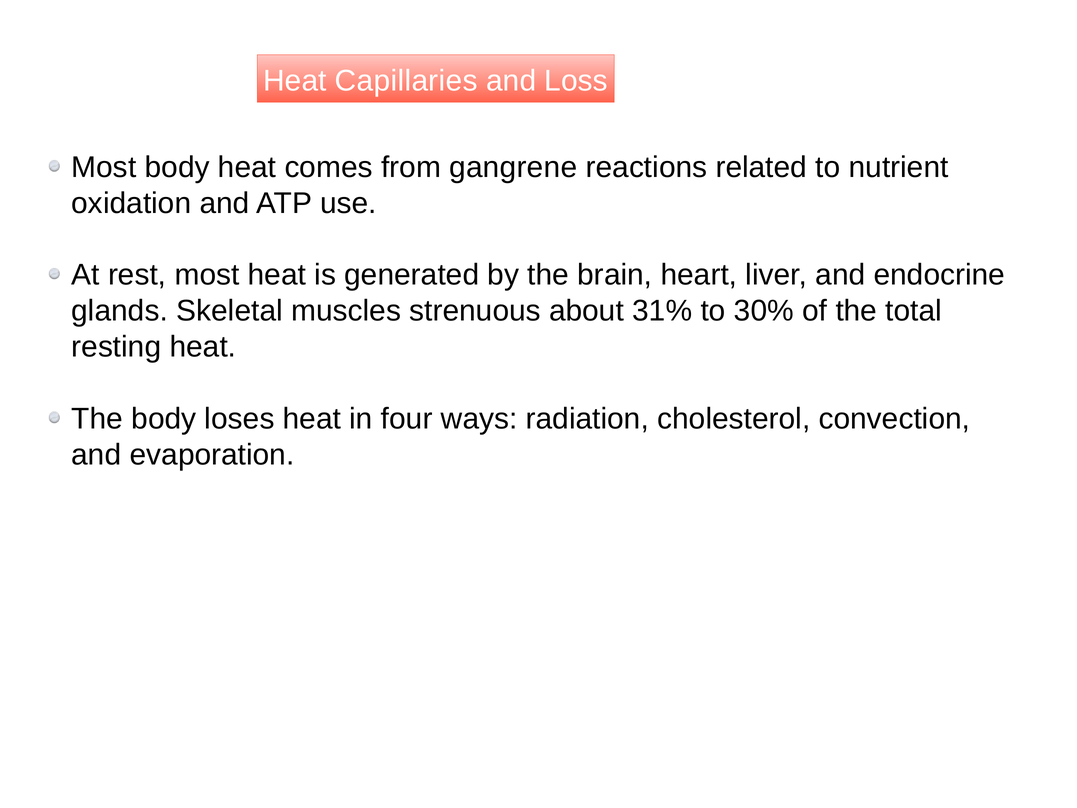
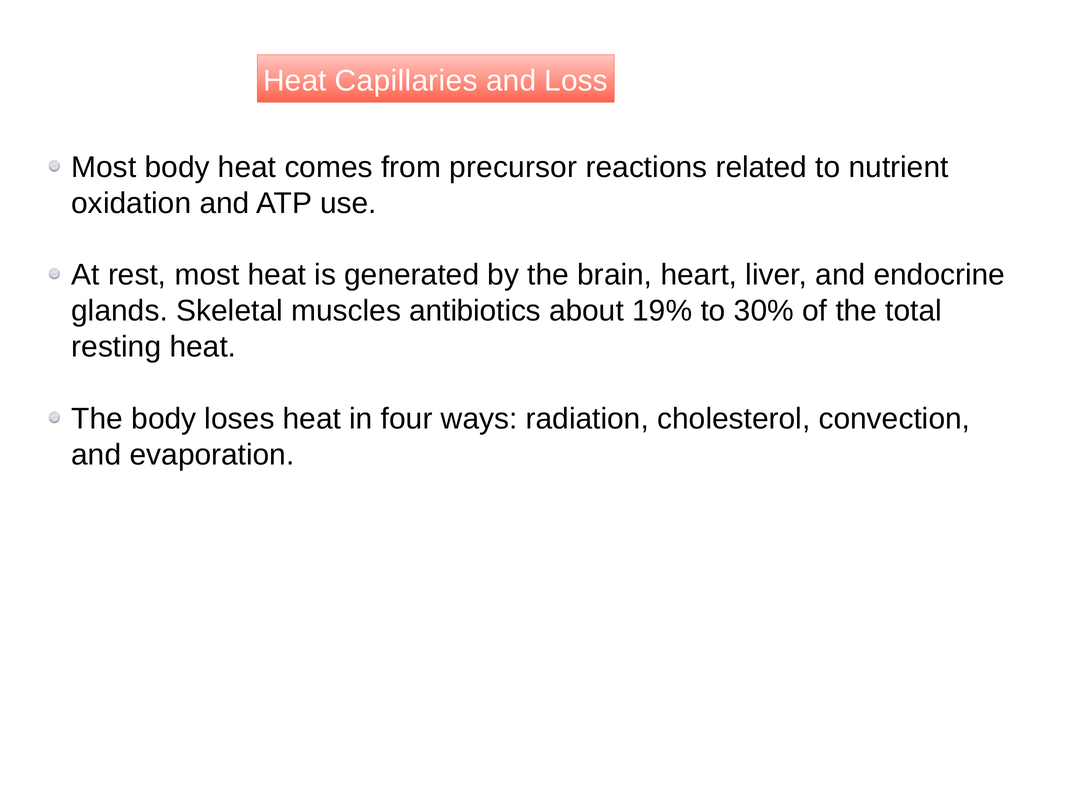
gangrene: gangrene -> precursor (513, 167)
strenuous: strenuous -> antibiotics (475, 311)
31%: 31% -> 19% (662, 311)
